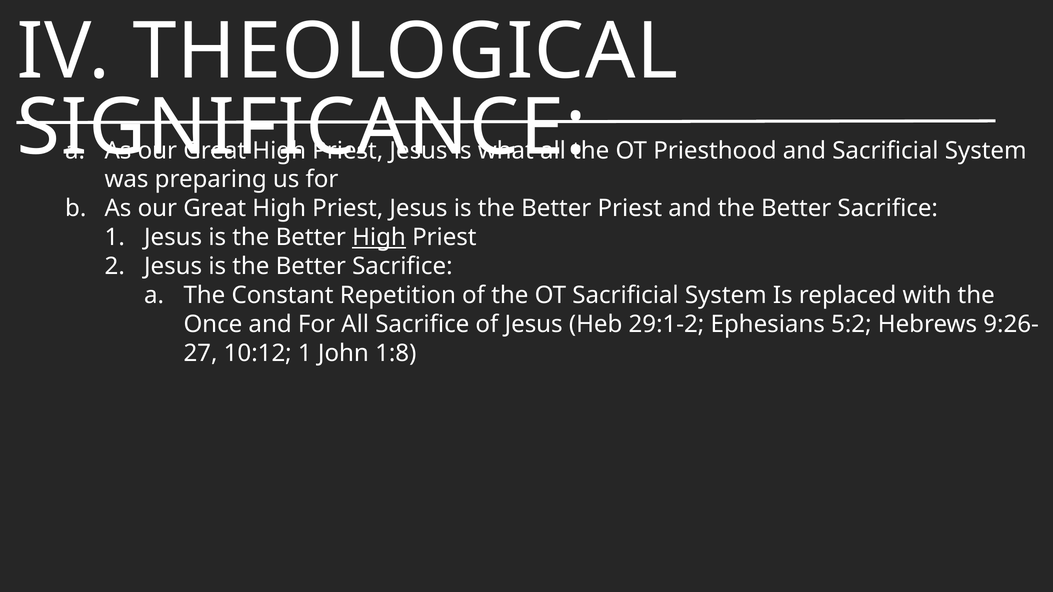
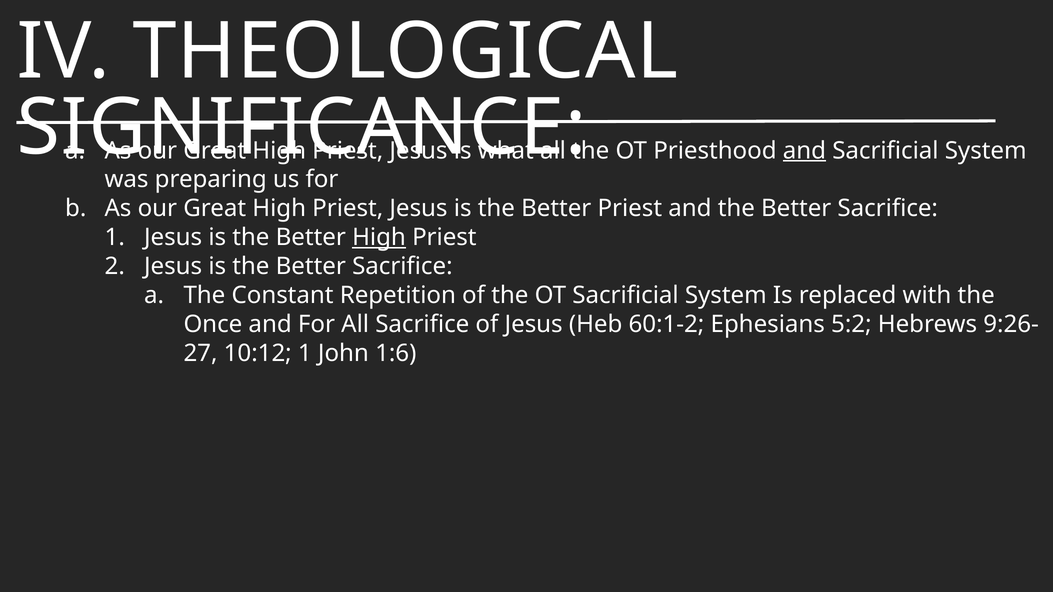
and underline: none -> present (804, 151)
29:1-2: 29:1-2 -> 60:1-2 (666, 324)
1:8: 1:8 -> 1:6 (396, 353)
